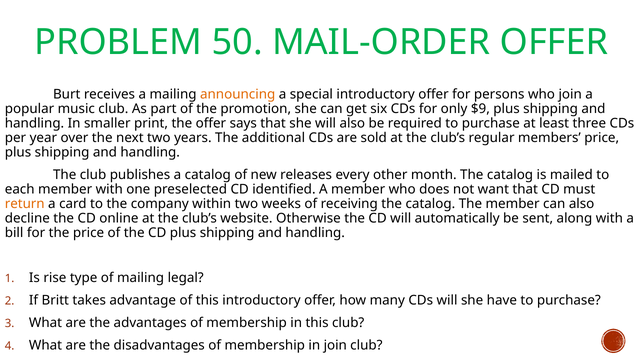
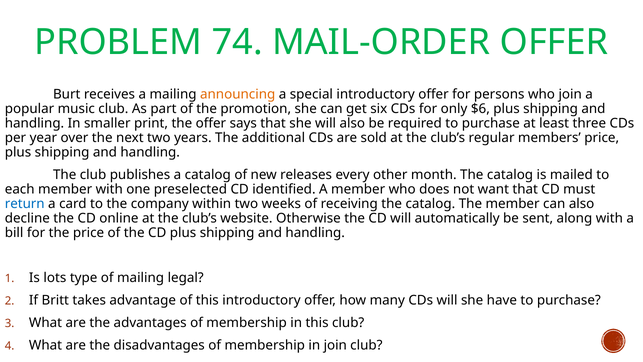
50: 50 -> 74 (237, 42)
$9: $9 -> $6 (480, 109)
return colour: orange -> blue (25, 204)
rise: rise -> lots (55, 278)
